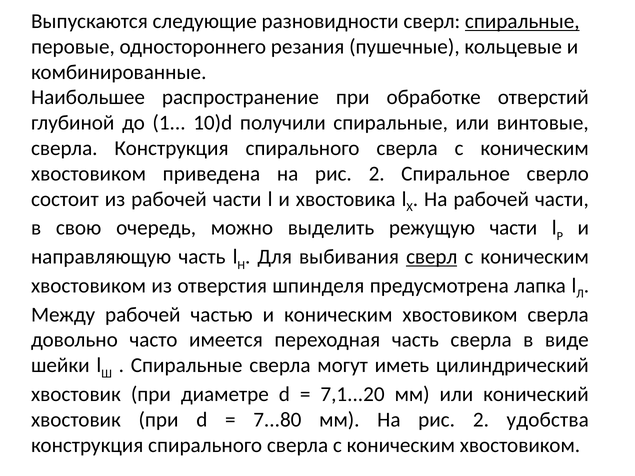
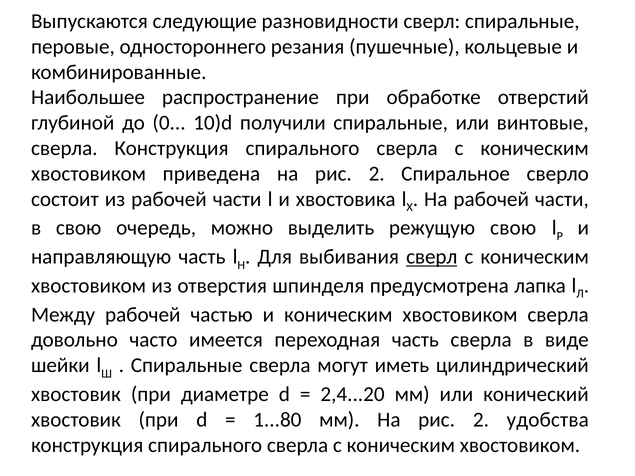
спиральные underline: present -> none (522, 21)
1: 1 -> 0 (169, 123)
режущую части: части -> свою (513, 228)
7,1...20: 7,1...20 -> 2,4...20 (353, 394)
7...80: 7...80 -> 1...80 (277, 420)
